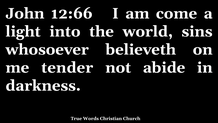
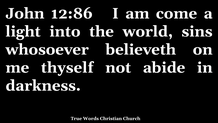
12:66: 12:66 -> 12:86 (72, 13)
tender: tender -> thyself (67, 67)
